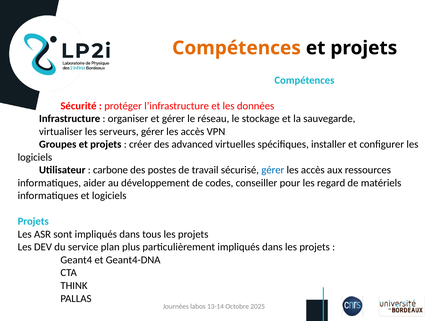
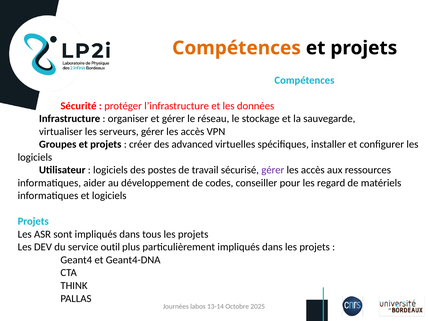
carbone: carbone -> logiciels (110, 170)
gérer colour: blue -> purple (273, 170)
plan: plan -> outil (110, 247)
